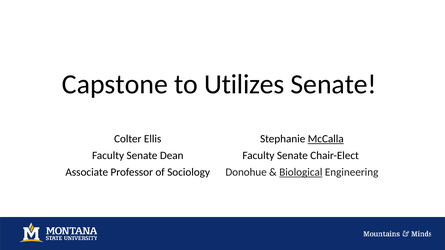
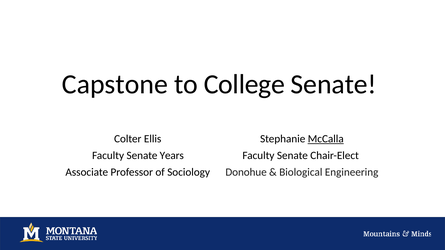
Utilizes: Utilizes -> College (244, 84)
Dean: Dean -> Years (172, 156)
Biological underline: present -> none (301, 172)
